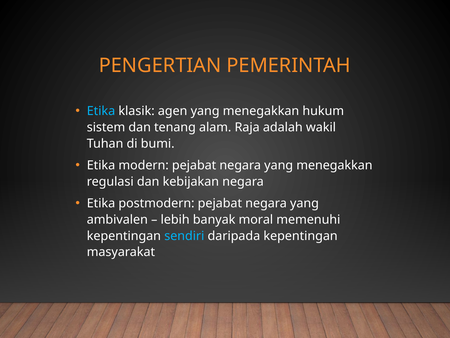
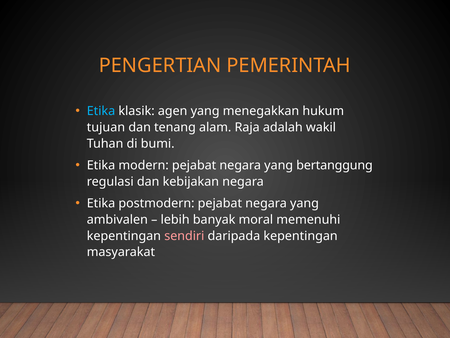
sistem: sistem -> tujuan (106, 127)
negara yang menegakkan: menegakkan -> bertanggung (334, 165)
sendiri colour: light blue -> pink (184, 236)
